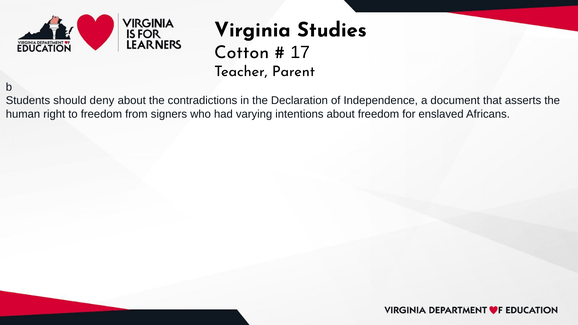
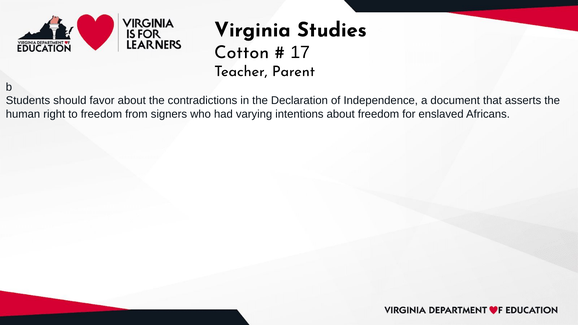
deny: deny -> favor (102, 101)
